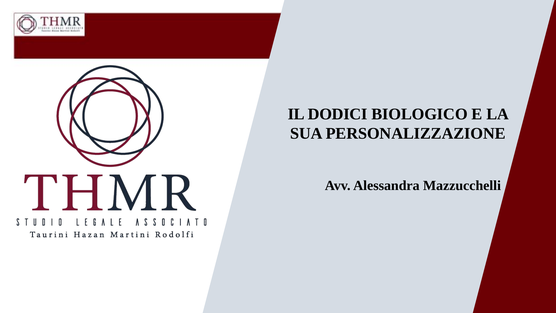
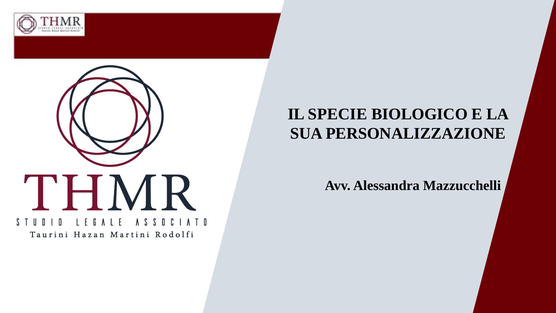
DODICI: DODICI -> SPECIE (338, 114)
